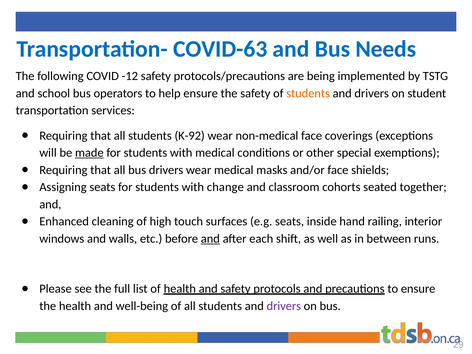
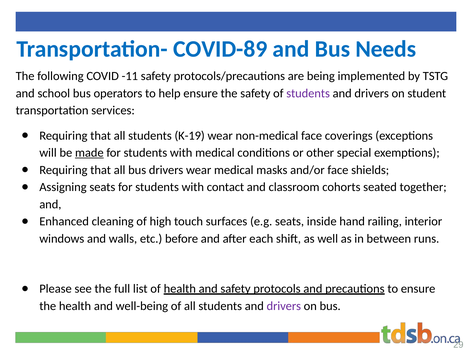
COVID-63: COVID-63 -> COVID-89 (220, 49)
-12: -12 -> -11 (130, 76)
students colour: orange -> purple (308, 93)
K-92: K-92 -> K-19 (190, 136)
change: change -> contact (225, 187)
and underline: present -> none (210, 239)
